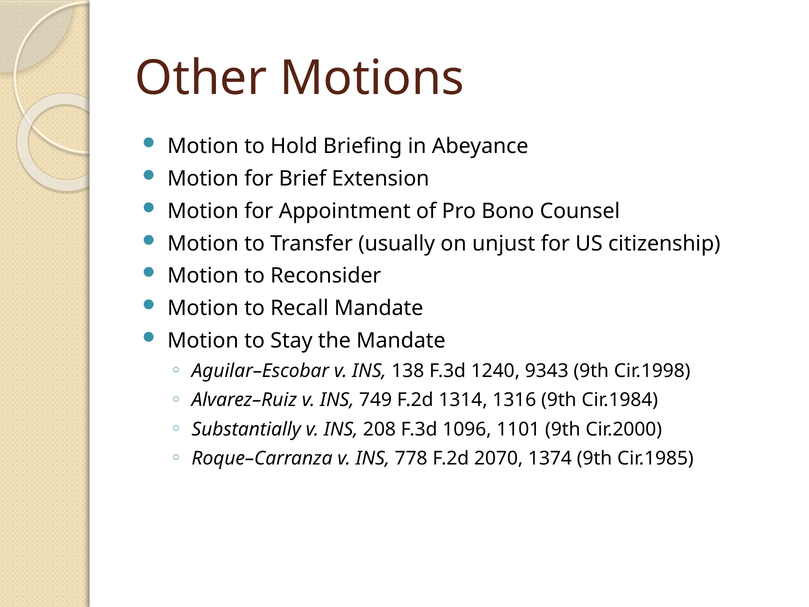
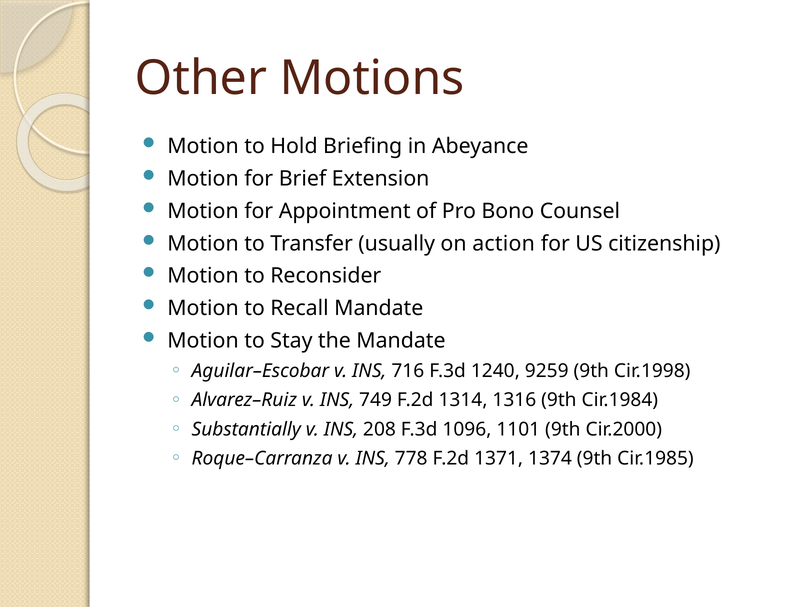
unjust: unjust -> action (504, 243)
138: 138 -> 716 (408, 371)
9343: 9343 -> 9259 (547, 371)
2070: 2070 -> 1371 (499, 458)
